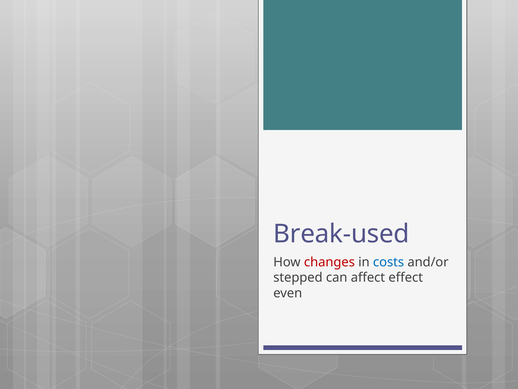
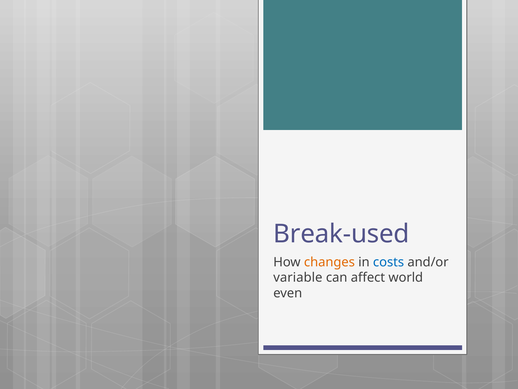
changes colour: red -> orange (329, 262)
stepped: stepped -> variable (298, 277)
effect: effect -> world (406, 277)
